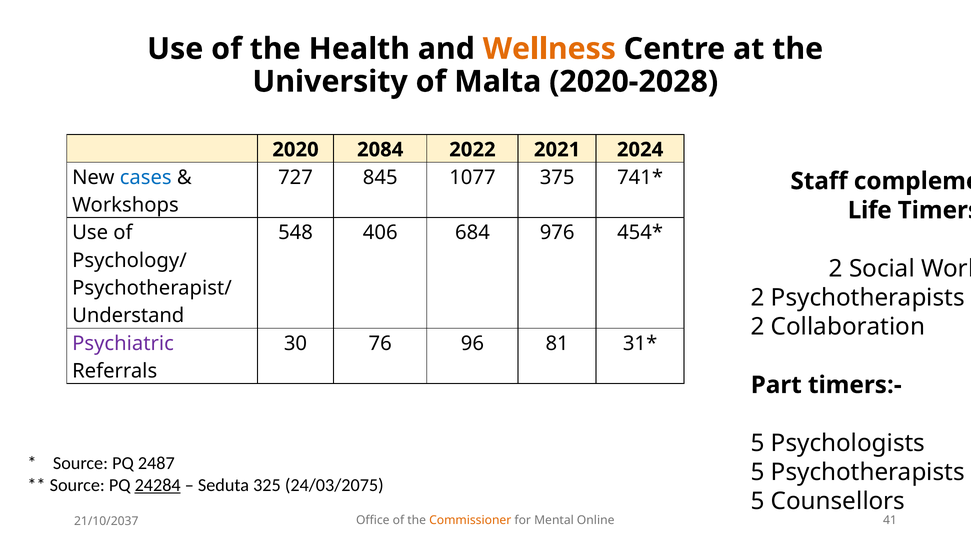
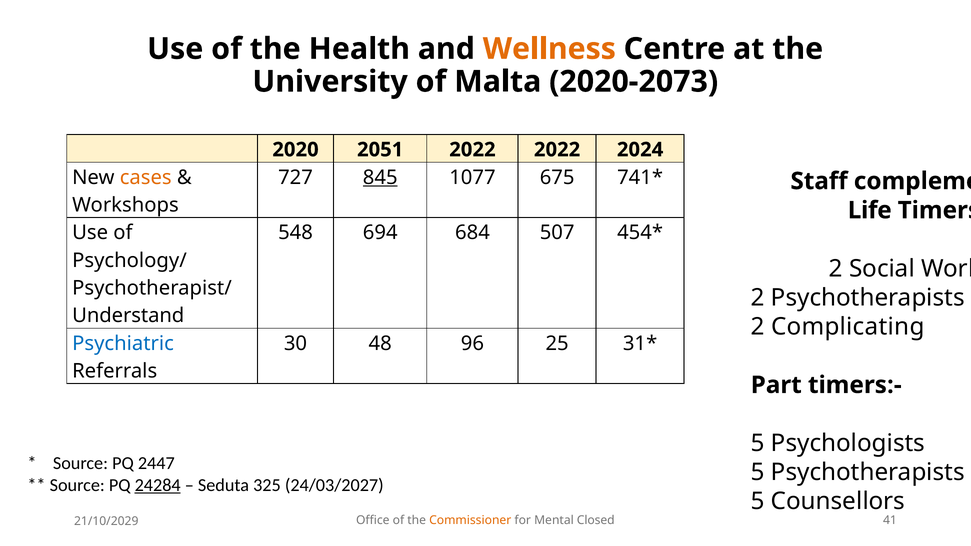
2020-2028: 2020-2028 -> 2020-2073 (634, 82)
2084: 2084 -> 2051 (380, 150)
2022 2021: 2021 -> 2022 (557, 150)
cases colour: blue -> orange (146, 177)
845 underline: none -> present (380, 177)
375: 375 -> 675 (557, 177)
406: 406 -> 694 (380, 233)
976: 976 -> 507 (557, 233)
Collaboration: Collaboration -> Complicating (848, 327)
Psychiatric colour: purple -> blue (123, 343)
76: 76 -> 48 (380, 343)
81: 81 -> 25 (557, 343)
2487: 2487 -> 2447 (156, 463)
24/03/2075: 24/03/2075 -> 24/03/2027 (334, 485)
Online: Online -> Closed (596, 521)
21/10/2037: 21/10/2037 -> 21/10/2029 (106, 522)
